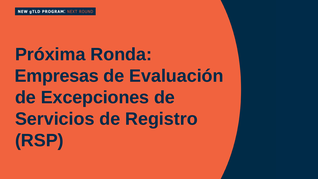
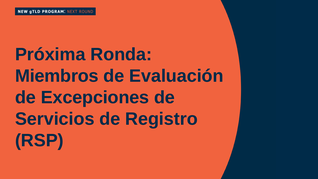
Empresas: Empresas -> Miembros (57, 76)
